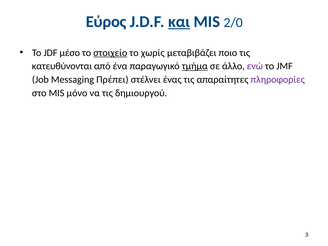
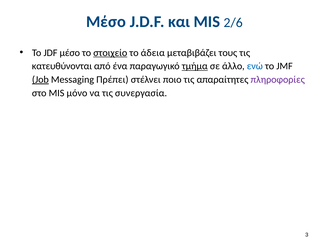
Εύρος: Εύρος -> Μέσο (106, 22)
και underline: present -> none (179, 22)
2/0: 2/0 -> 2/6 (233, 23)
χωρίς: χωρίς -> άδεια (153, 53)
ποιο: ποιο -> τους (228, 53)
ενώ colour: purple -> blue (255, 66)
Job underline: none -> present (40, 80)
ένας: ένας -> ποιο (172, 80)
δημιουργού: δημιουργού -> συνεργασία (141, 93)
